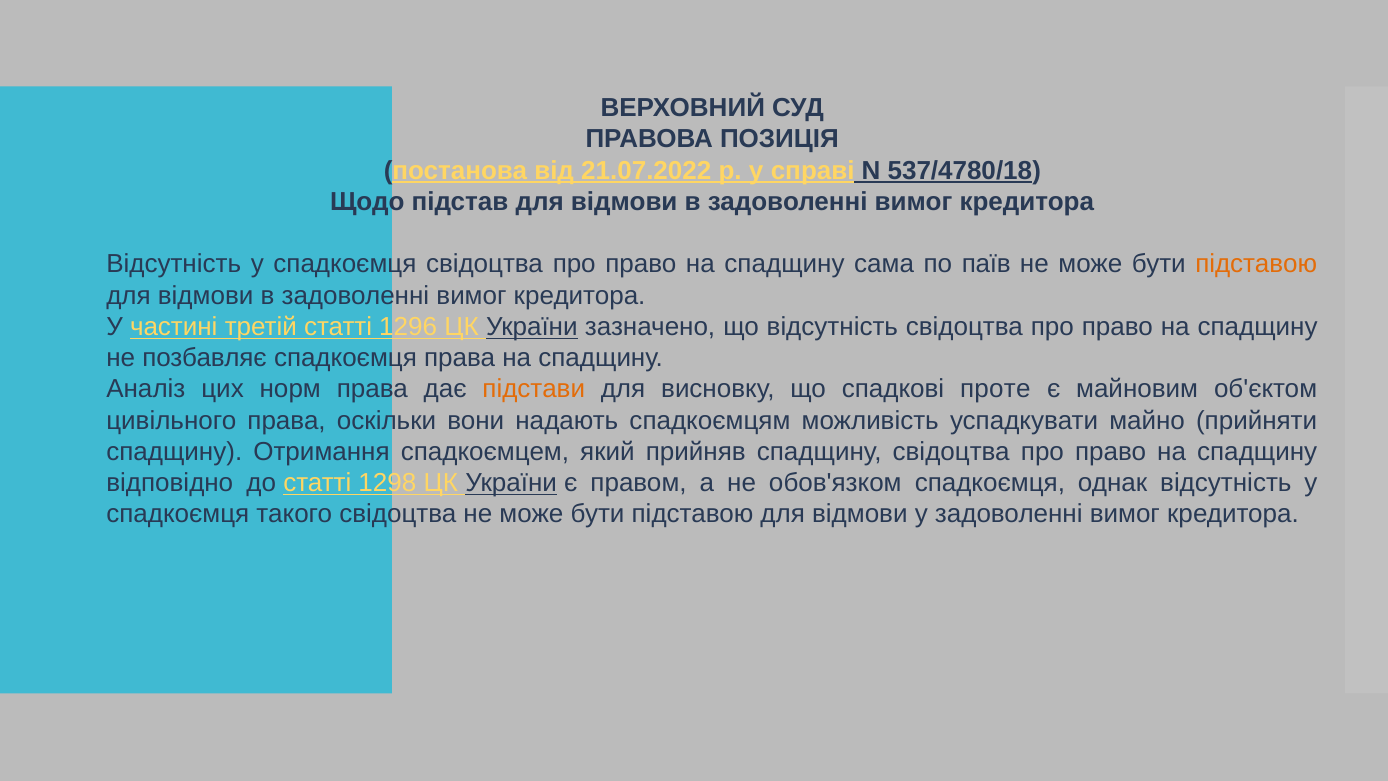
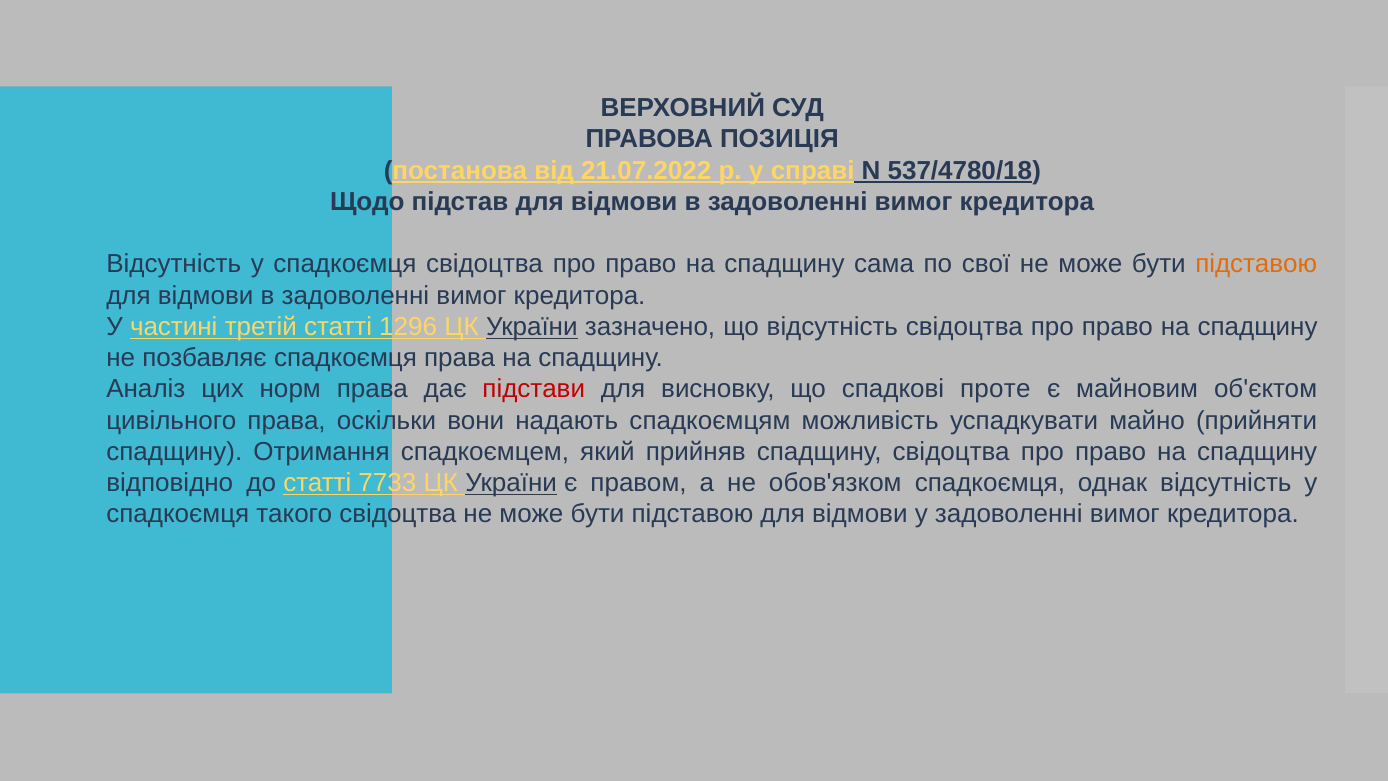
паїв: паїв -> свої (986, 264)
підстави colour: orange -> red (534, 389)
1298: 1298 -> 7733 (387, 483)
